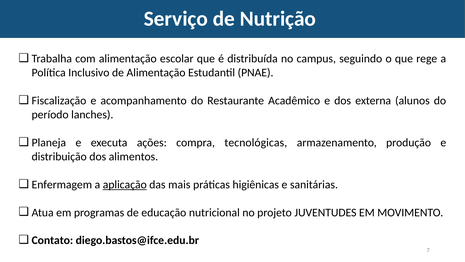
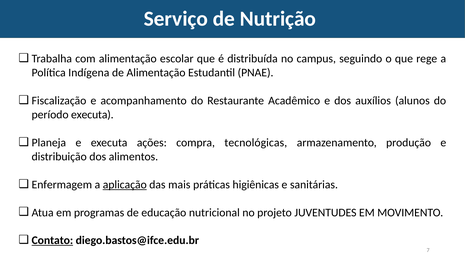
Inclusivo: Inclusivo -> Indígena (89, 73)
externa: externa -> auxílios (373, 101)
período lanches: lanches -> executa (92, 115)
Contato underline: none -> present (52, 240)
